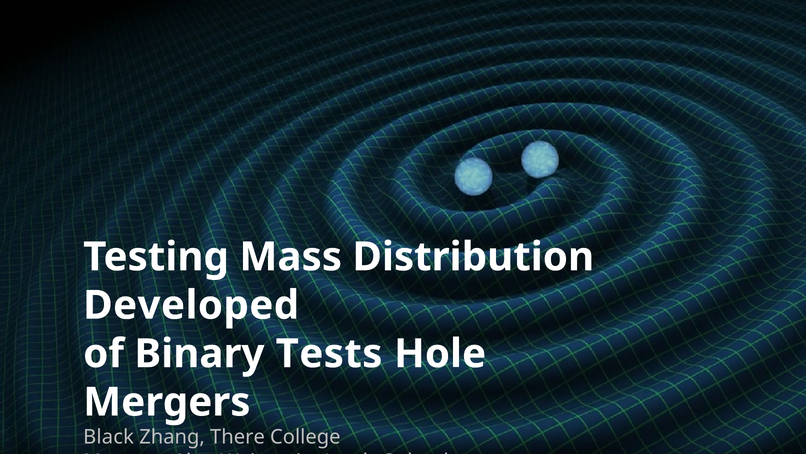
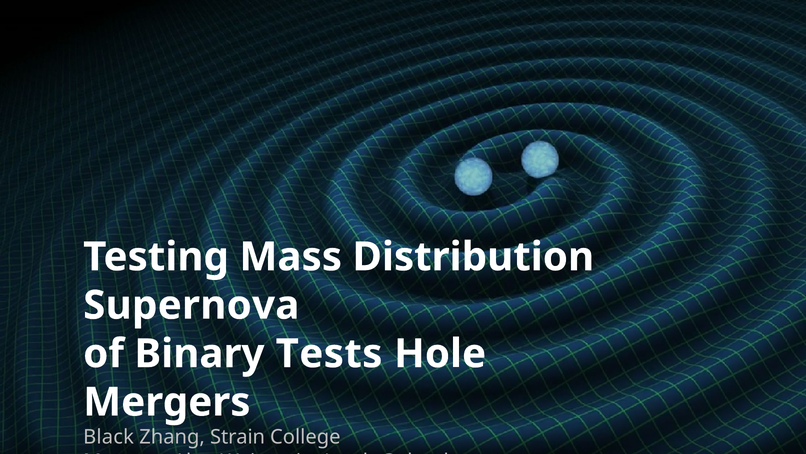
Developed: Developed -> Supernova (191, 305)
There: There -> Strain (238, 437)
